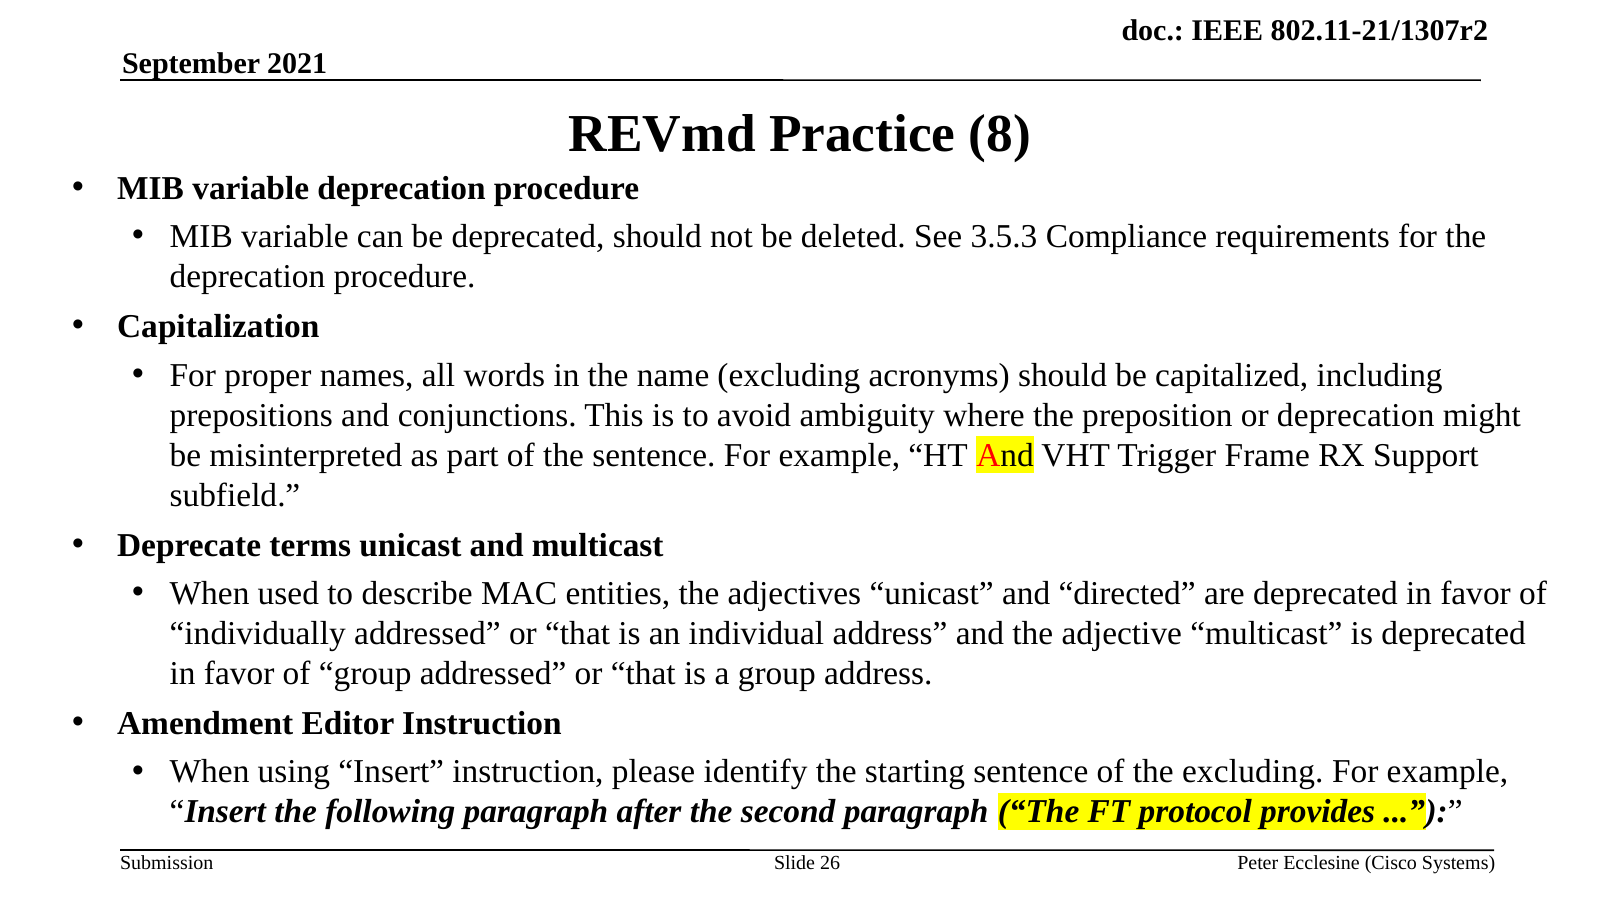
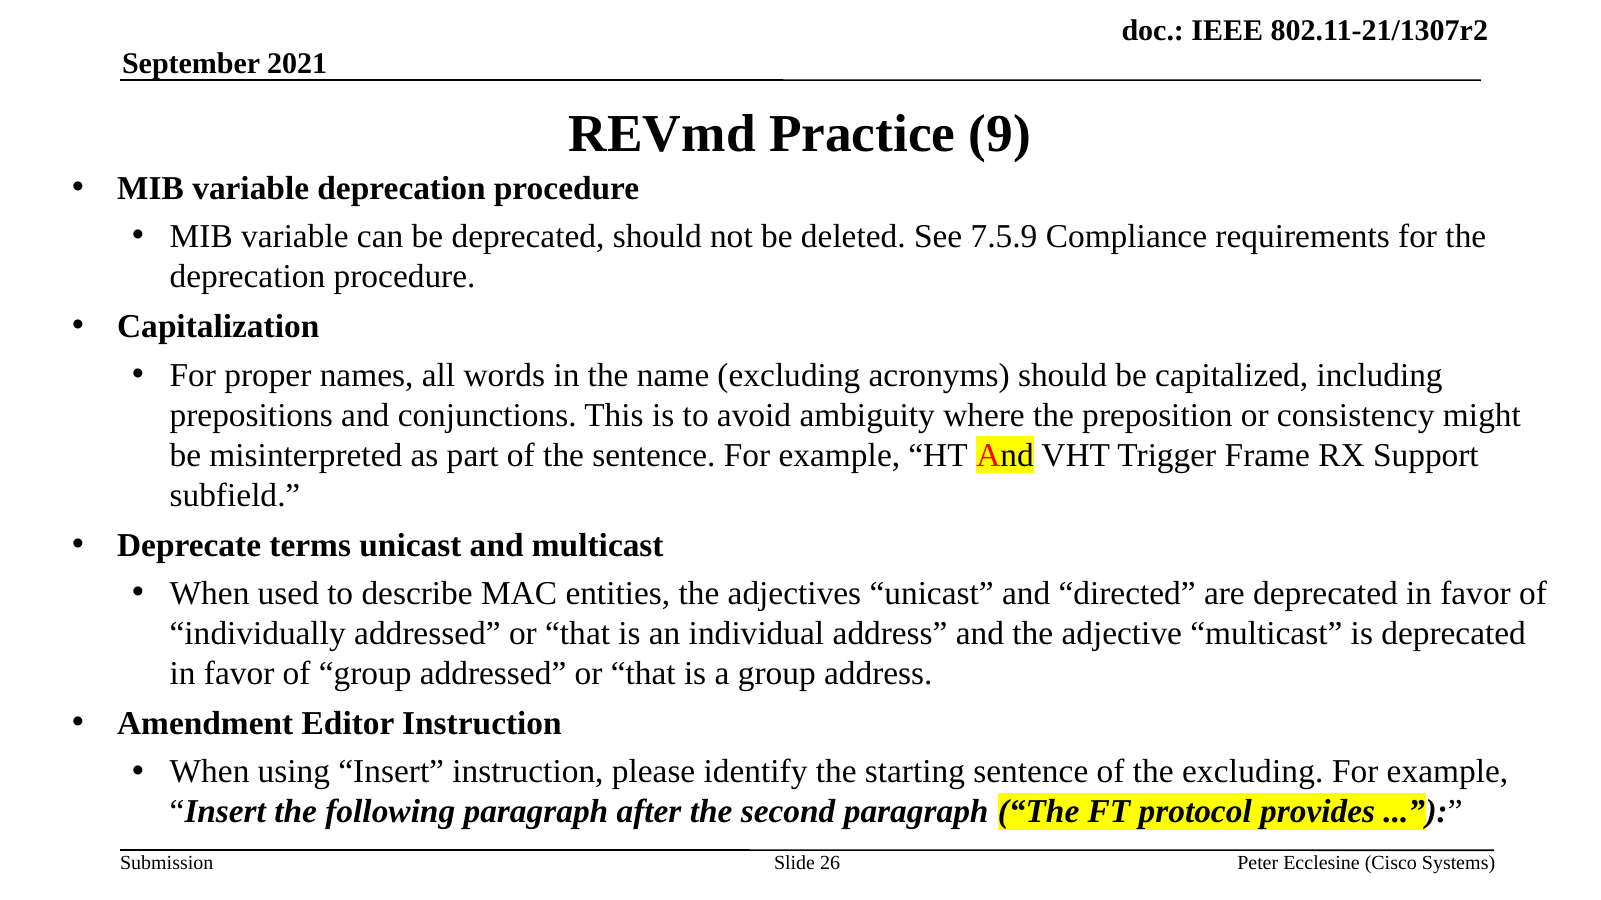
8: 8 -> 9 (1000, 134)
3.5.3: 3.5.3 -> 7.5.9 (1004, 237)
or deprecation: deprecation -> consistency (1356, 415)
